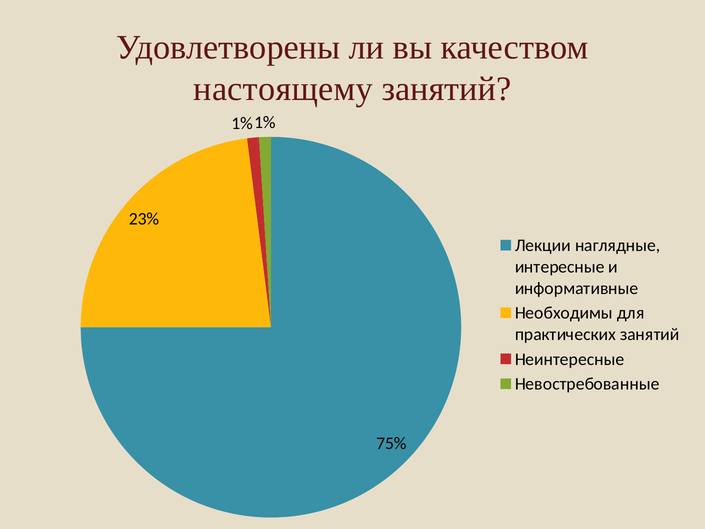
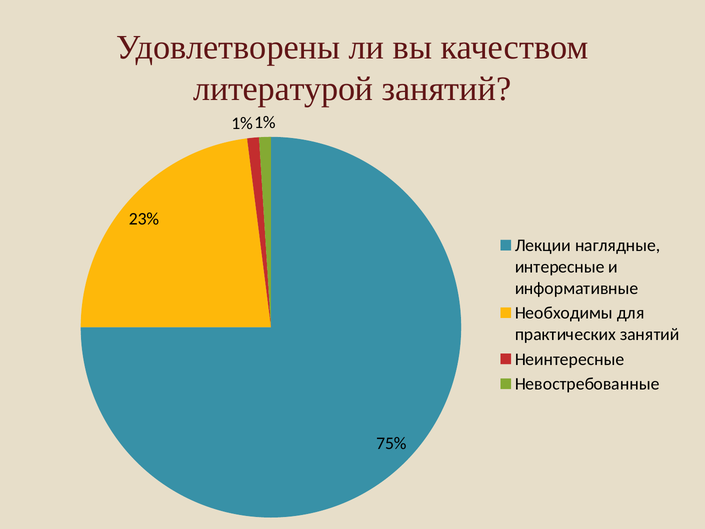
настоящему: настоящему -> литературой (283, 89)
